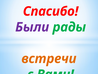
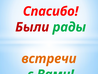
Были colour: purple -> red (32, 27)
